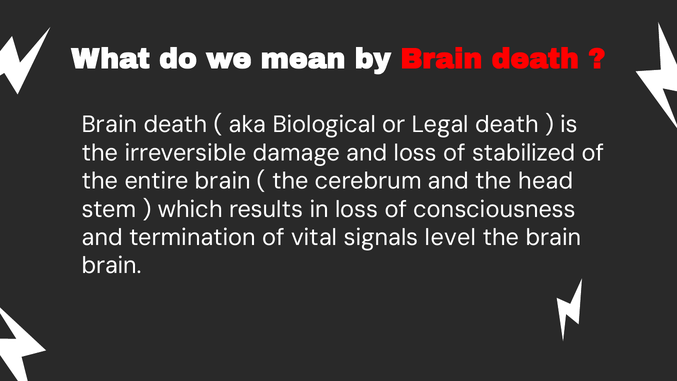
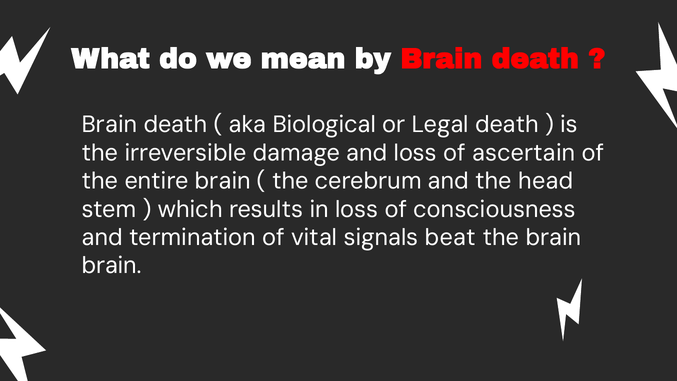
stabilized: stabilized -> ascertain (524, 153)
level: level -> beat (450, 237)
